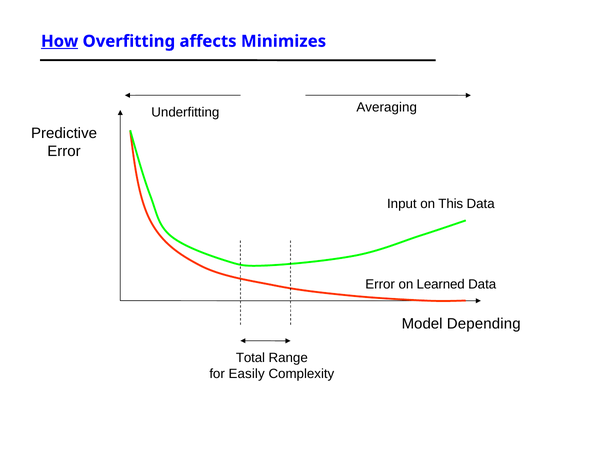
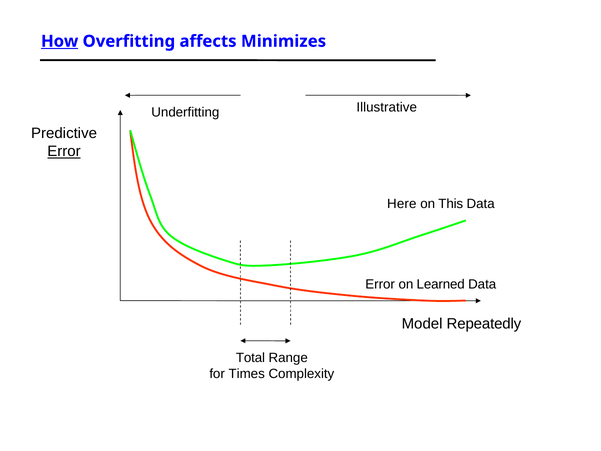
Averaging: Averaging -> Illustrative (387, 107)
Error underline: none -> present (64, 151)
Input: Input -> Here (402, 204)
Depending: Depending -> Repeatedly (484, 324)
Easily: Easily -> Times (247, 374)
